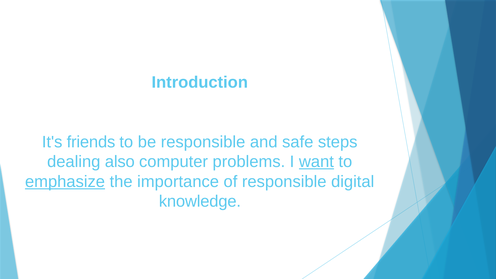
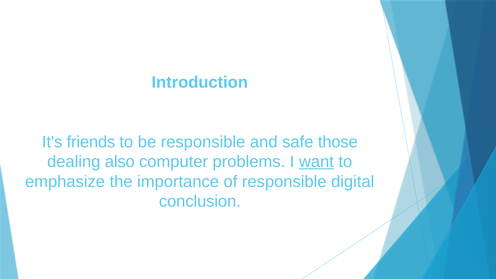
steps: steps -> those (338, 142)
emphasize underline: present -> none (65, 182)
knowledge: knowledge -> conclusion (200, 201)
